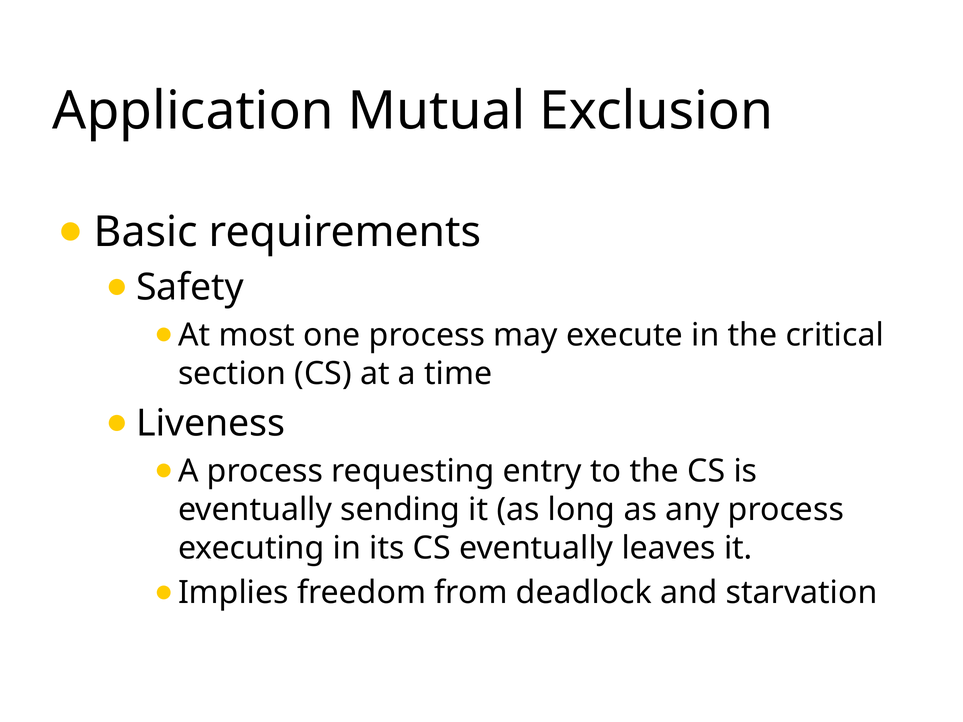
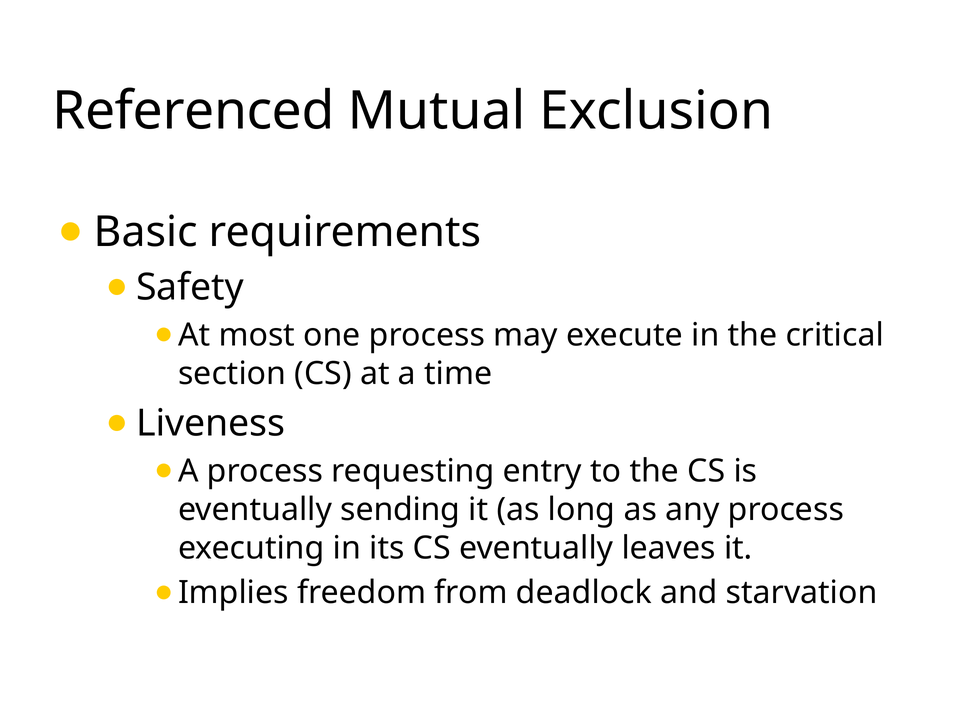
Application: Application -> Referenced (193, 111)
